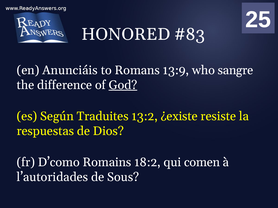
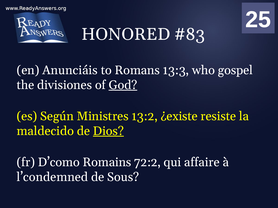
13:9: 13:9 -> 13:3 (176, 70)
sangre: sangre -> gospel (235, 70)
difference: difference -> divisiones (65, 85)
Traduites: Traduites -> Ministres (103, 116)
respuestas: respuestas -> maldecido (45, 131)
Dios underline: none -> present (108, 131)
18:2: 18:2 -> 72:2 (148, 163)
comen: comen -> affaire (202, 163)
l’autoridades: l’autoridades -> l’condemned (52, 177)
